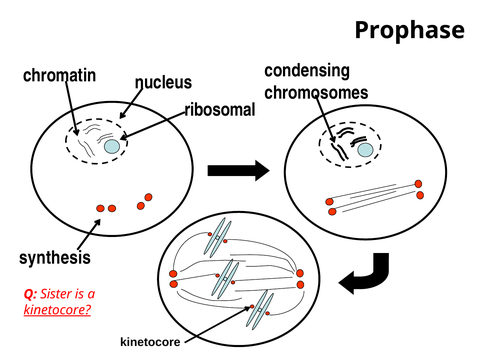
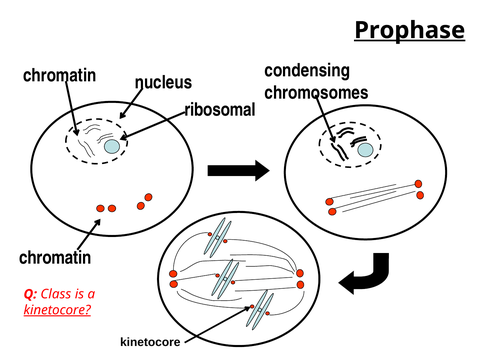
Prophase underline: none -> present (410, 30)
synthesis: synthesis -> chromatin (55, 258)
Sister: Sister -> Class (56, 295)
